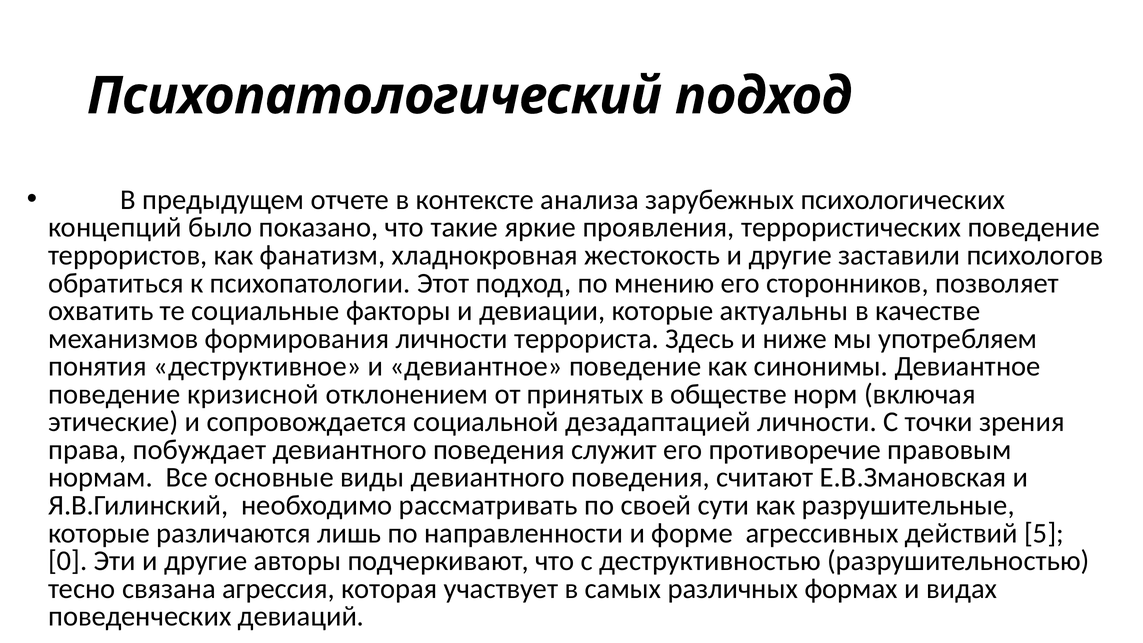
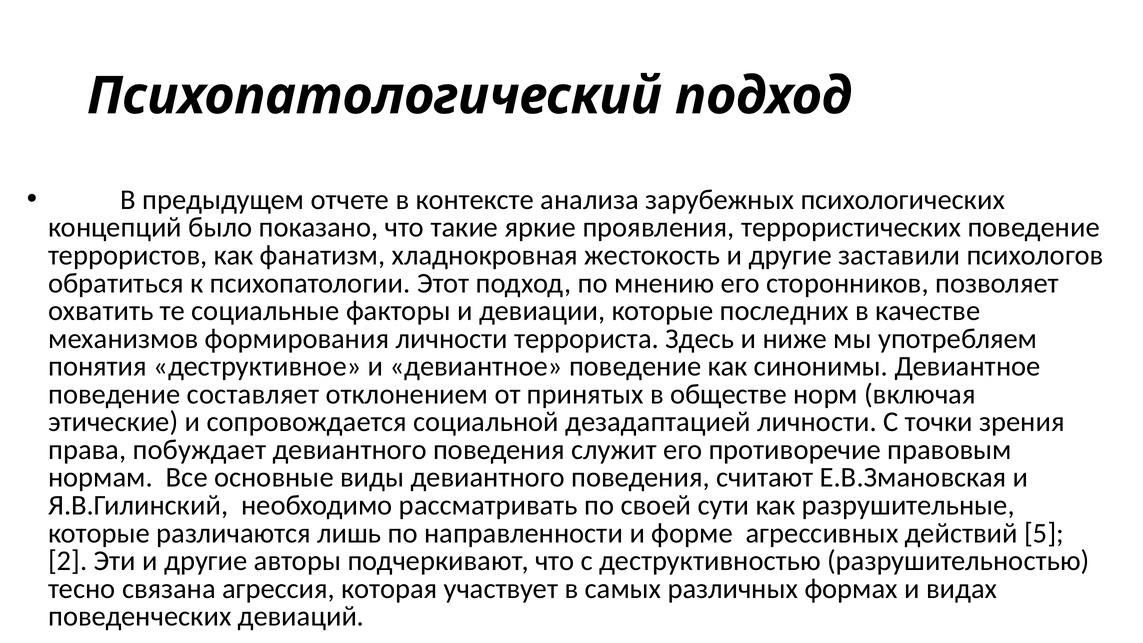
актуальны: актуальны -> последних (784, 311)
кризисной: кризисной -> составляет (253, 394)
0: 0 -> 2 (68, 561)
